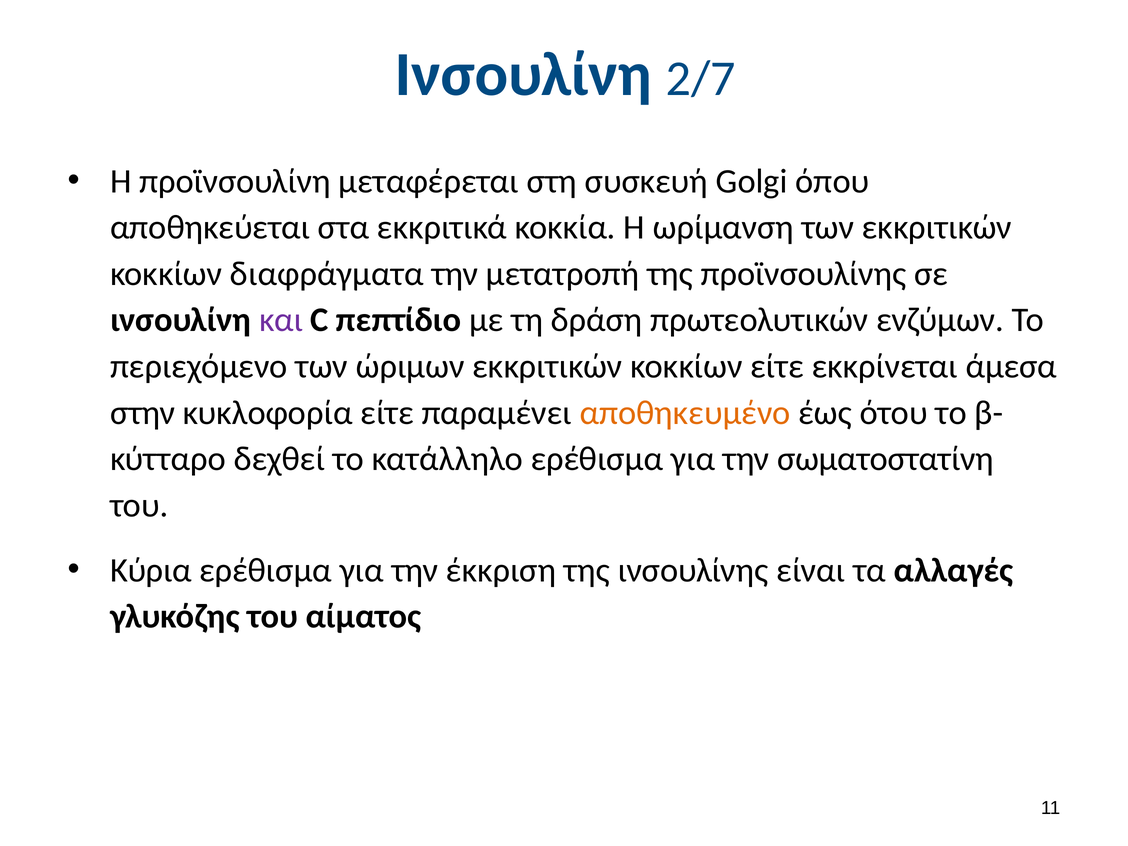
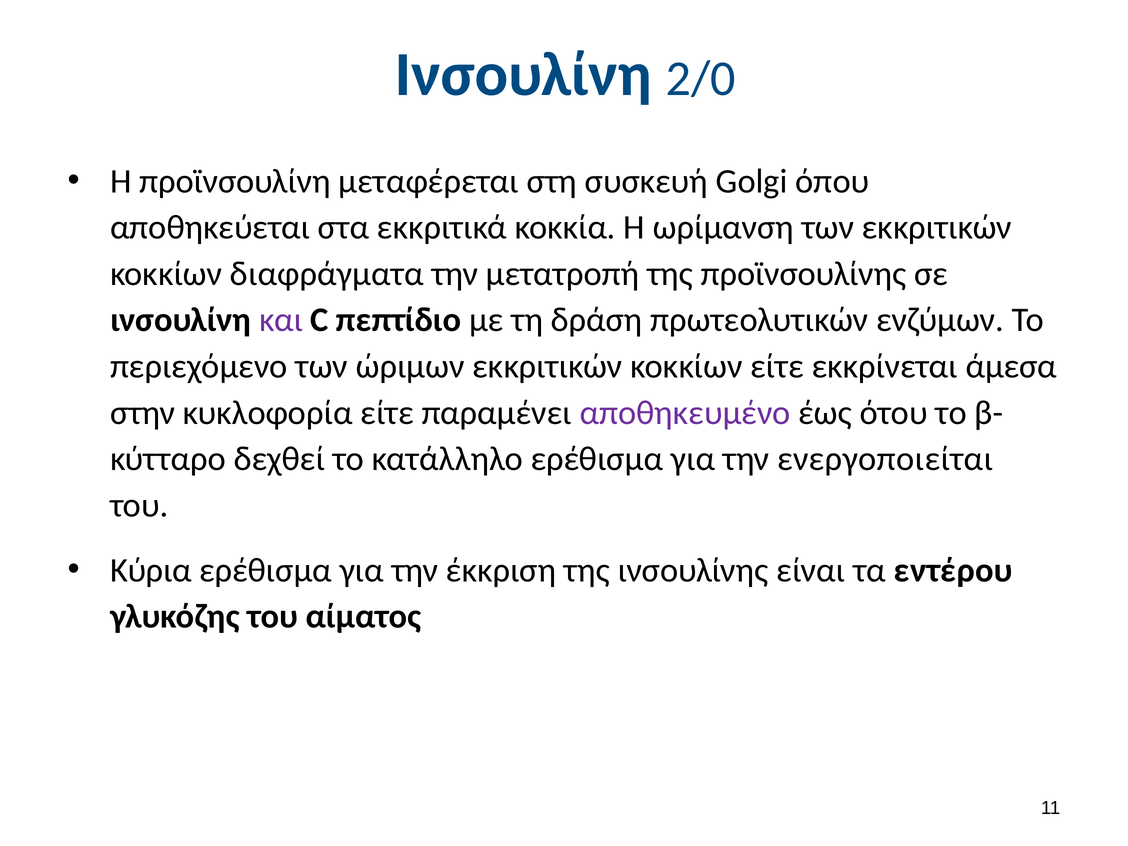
2/7: 2/7 -> 2/0 (701, 79)
αποθηκευμένο colour: orange -> purple (685, 413)
σωματοστατίνη: σωματοστατίνη -> ενεργοποιείται (885, 459)
αλλαγές: αλλαγές -> εντέρου (953, 570)
